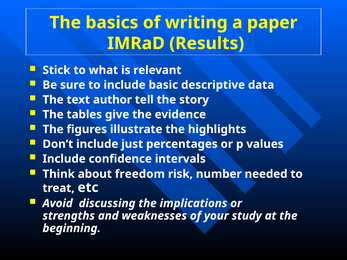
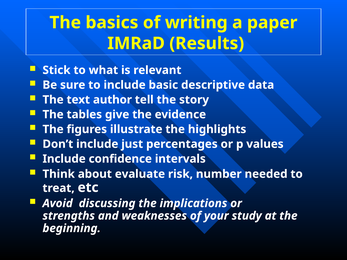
freedom: freedom -> evaluate (140, 174)
